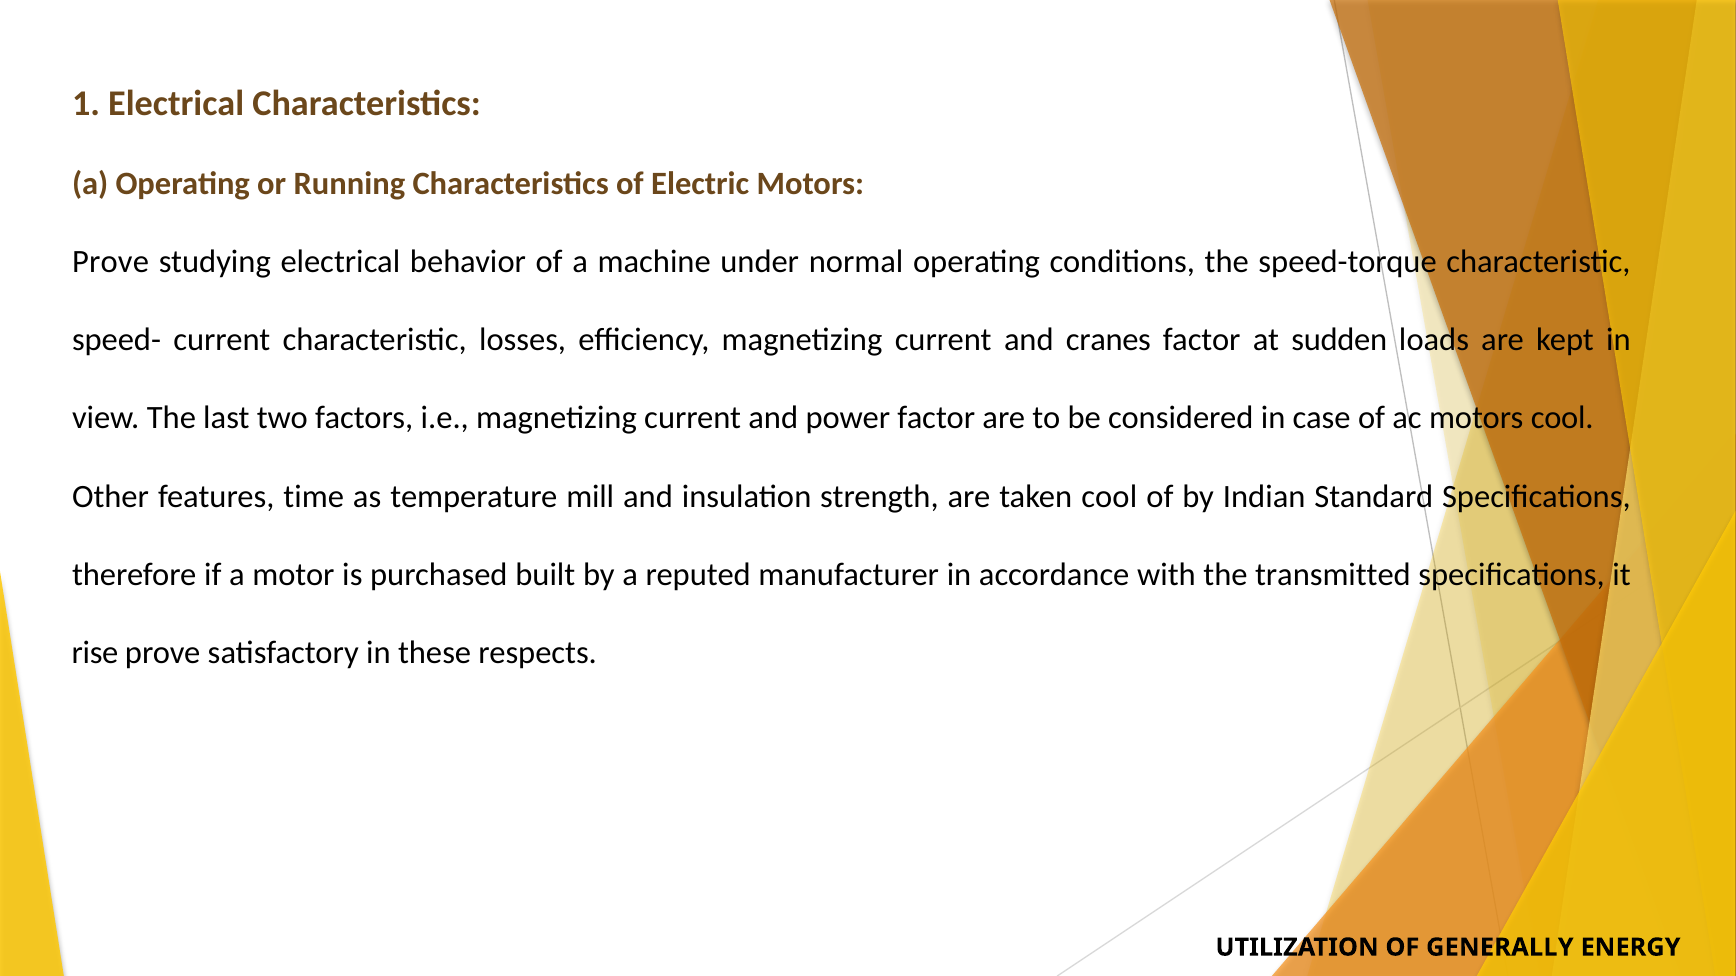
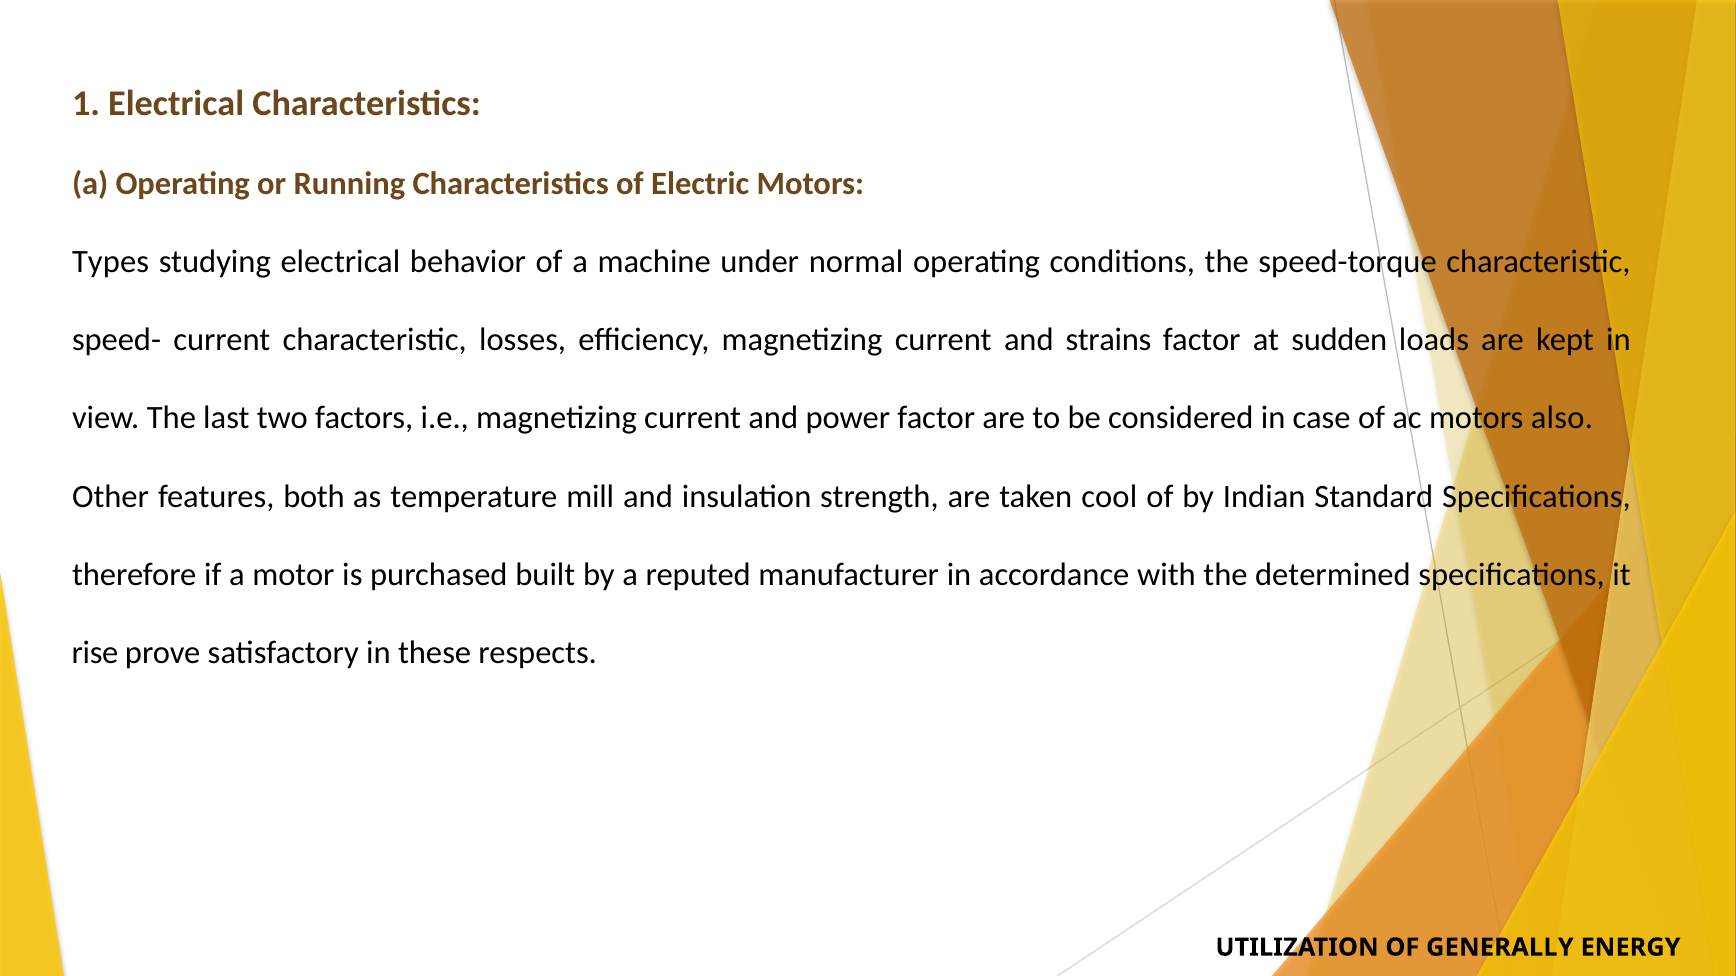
Prove: Prove -> Types (111, 262)
cranes: cranes -> strains (1108, 340)
motors cool: cool -> also (1562, 418)
time: time -> both (314, 497)
transmitted: transmitted -> determined (1333, 575)
